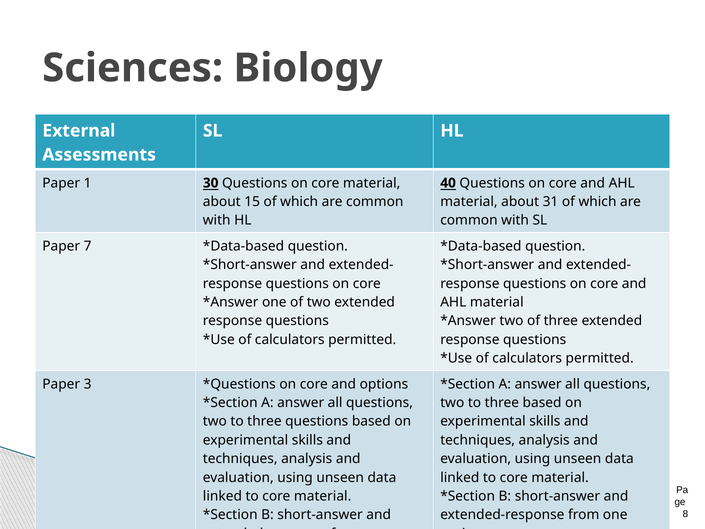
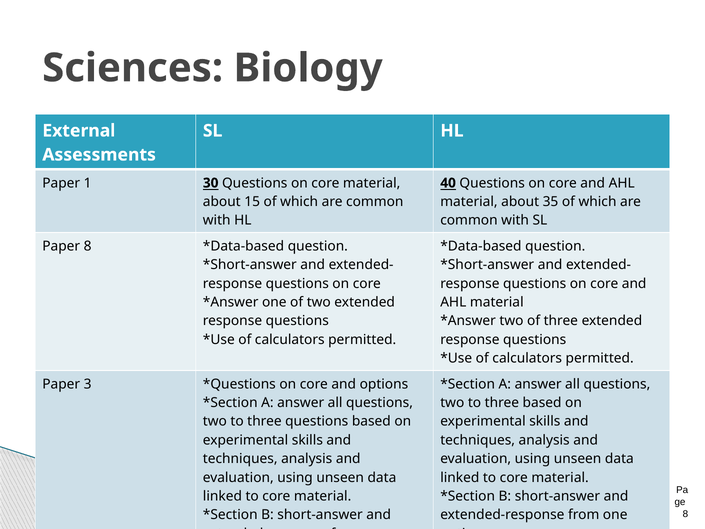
31: 31 -> 35 (550, 202)
Paper 7: 7 -> 8 (88, 246)
